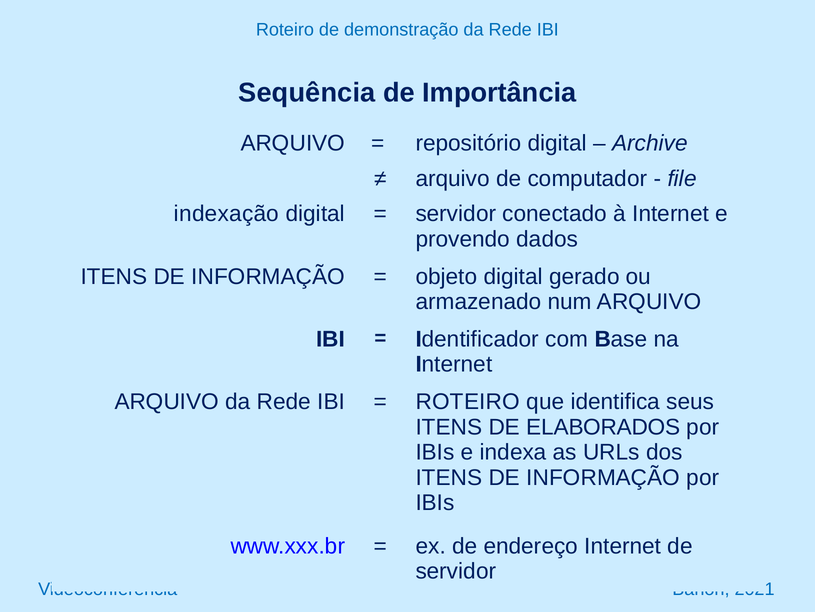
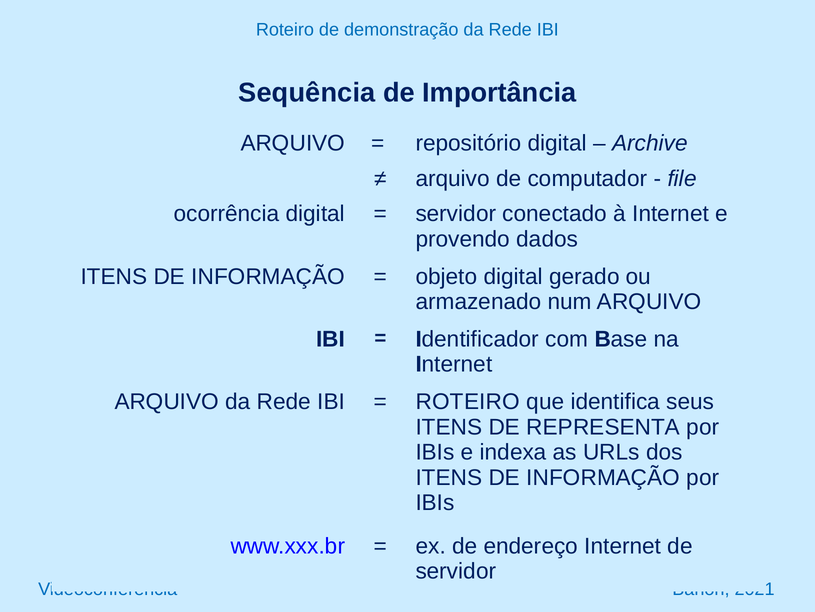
indexação: indexação -> ocorrência (227, 214)
ELABORADOS: ELABORADOS -> REPRESENTA (603, 427)
